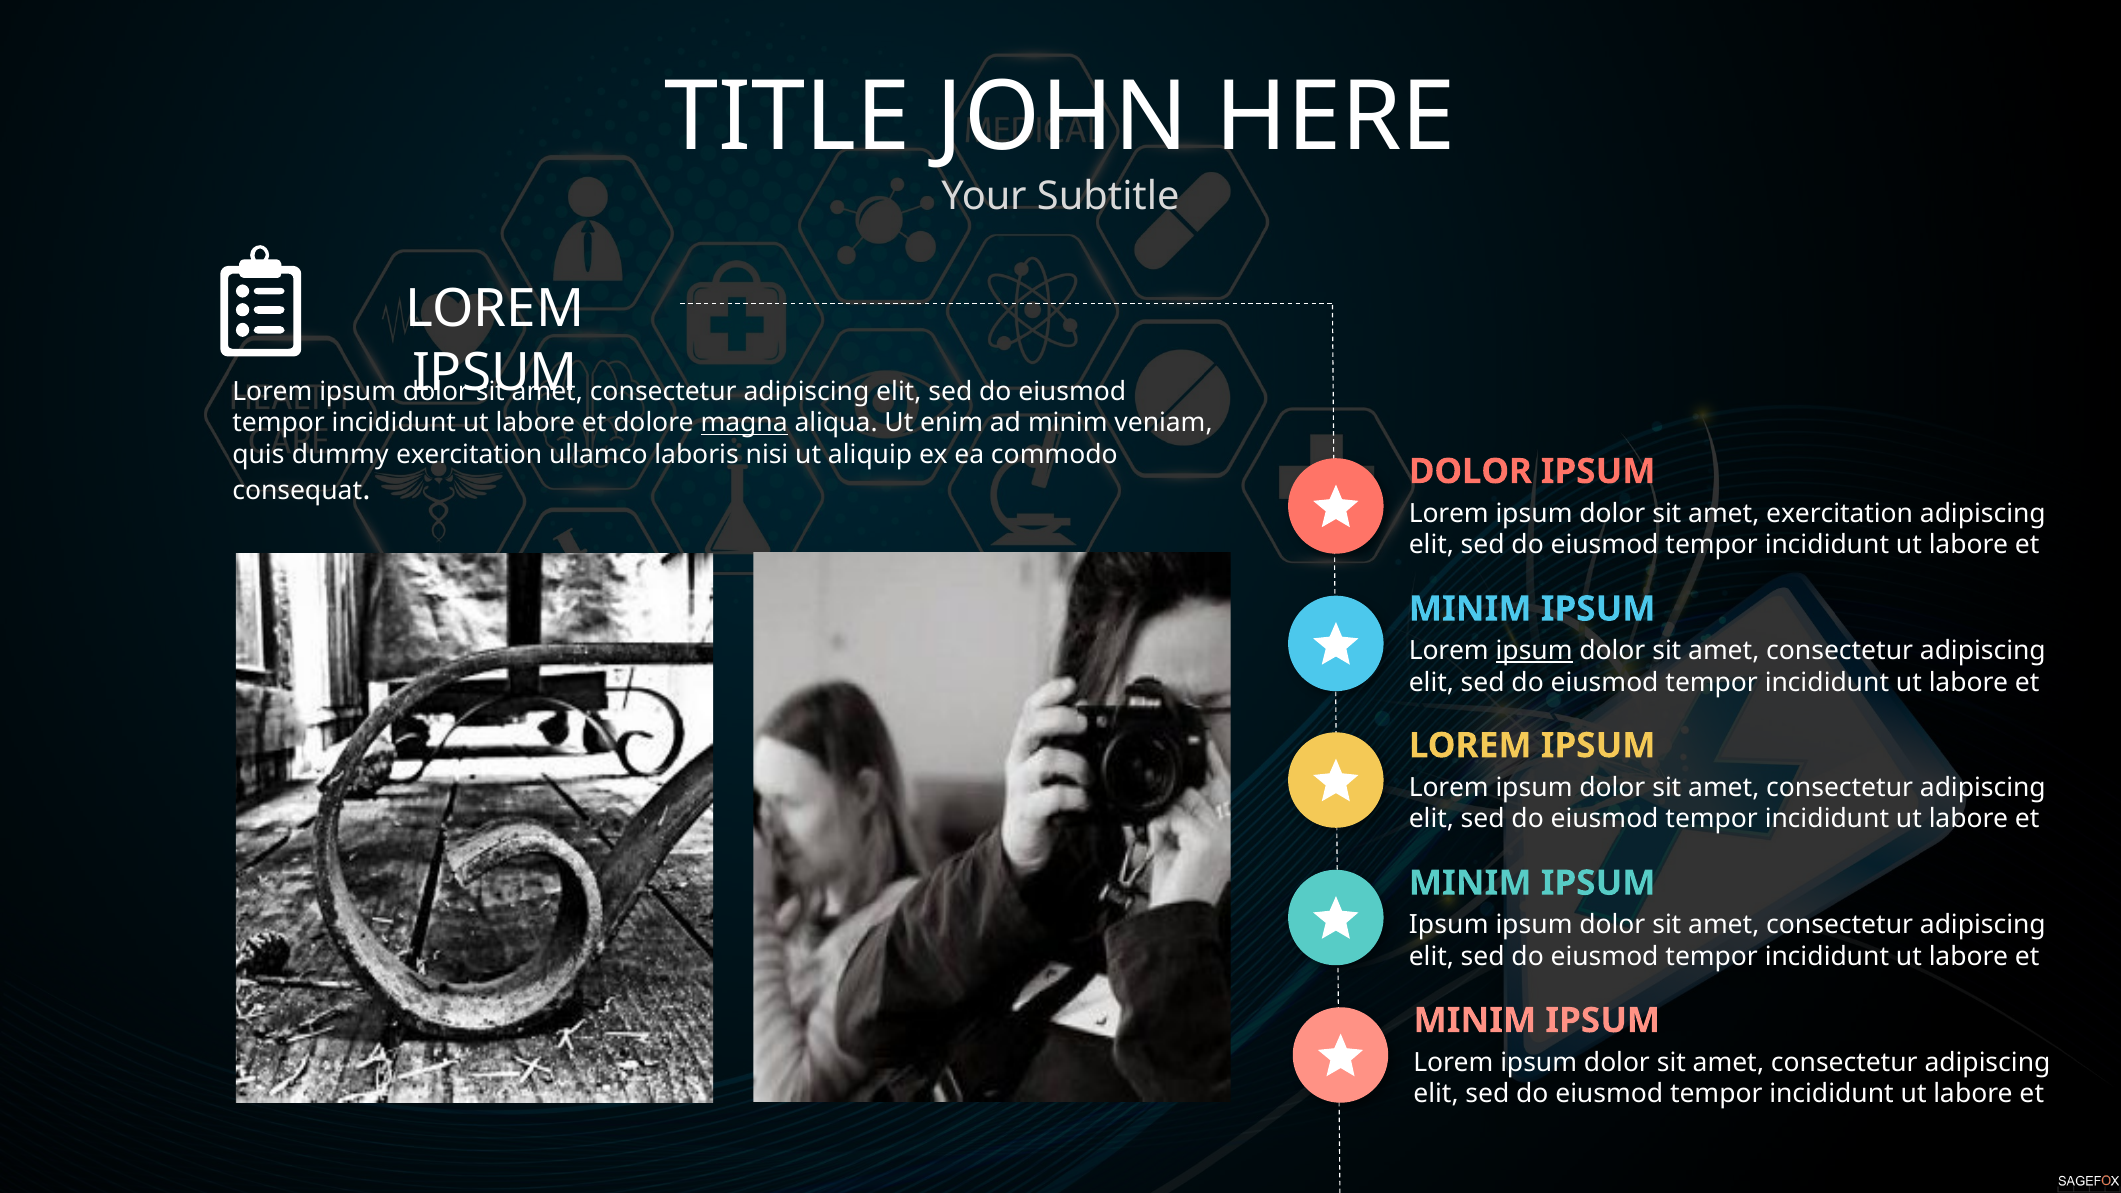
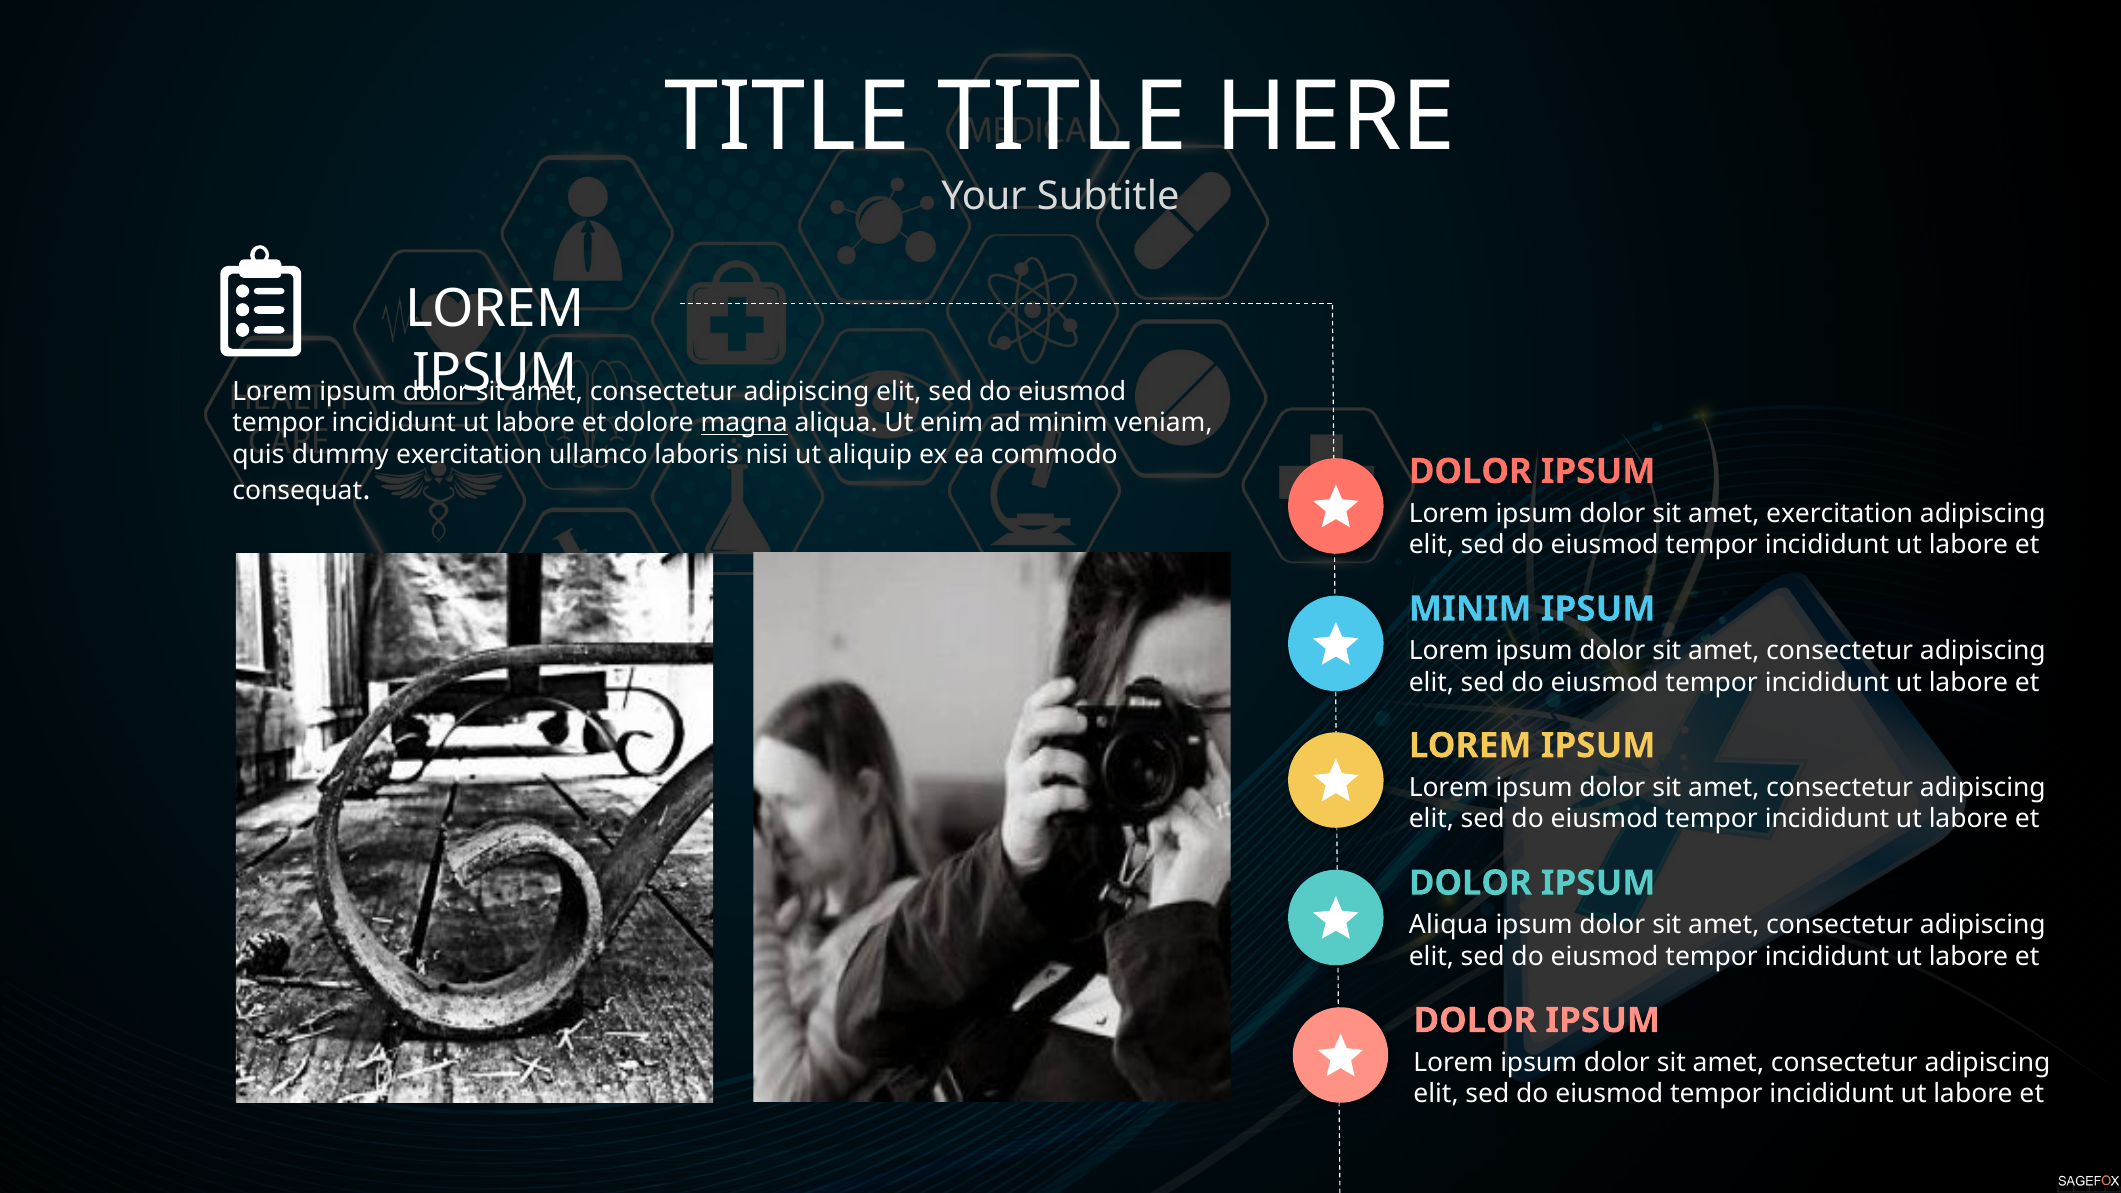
TITLE JOHN: JOHN -> TITLE (1062, 118)
ipsum underline: present -> none (1534, 651)
MINIM: MINIM -> DOLOR (1470, 883)
Ipsum: Ipsum -> Aliqua (1449, 925)
MINIM: MINIM -> DOLOR (1475, 1021)
